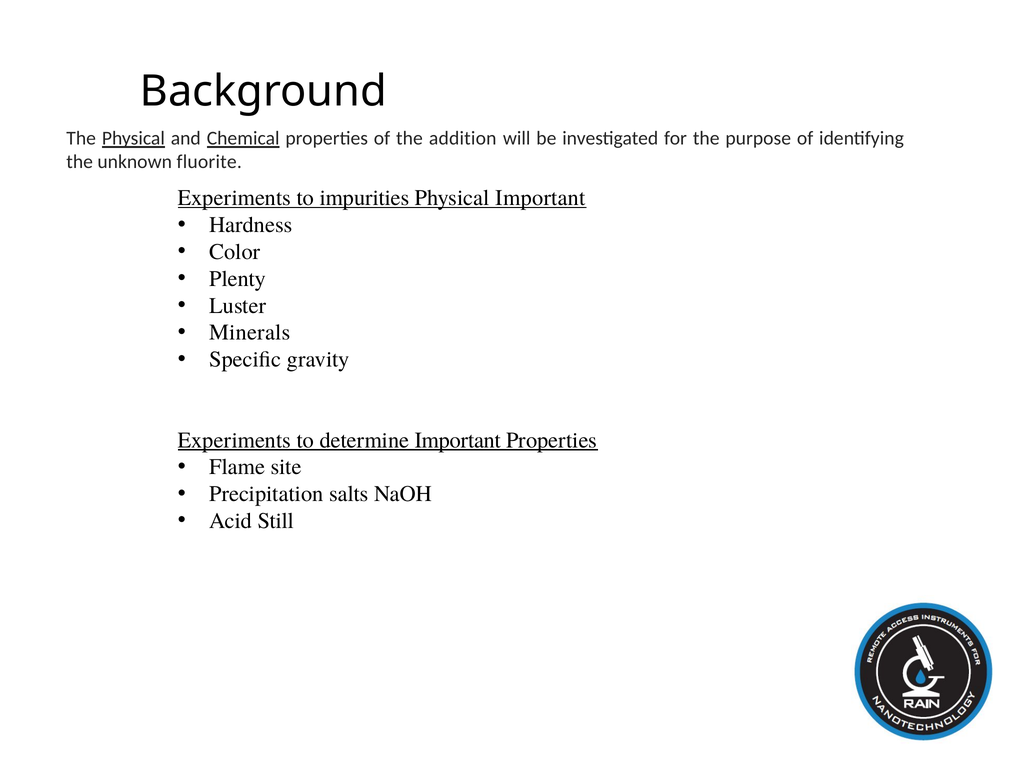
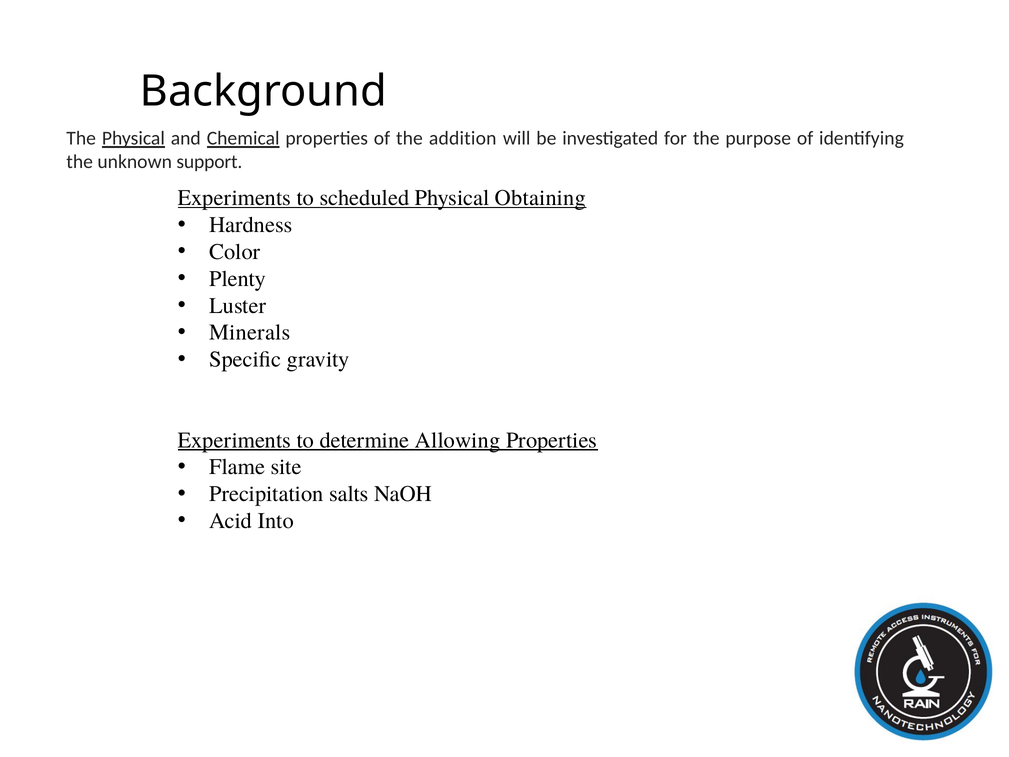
fluorite: fluorite -> support (209, 162)
impurities: impurities -> scheduled (364, 198)
Physical Important: Important -> Obtaining (540, 198)
determine Important: Important -> Allowing (458, 440)
Still: Still -> Into (276, 521)
